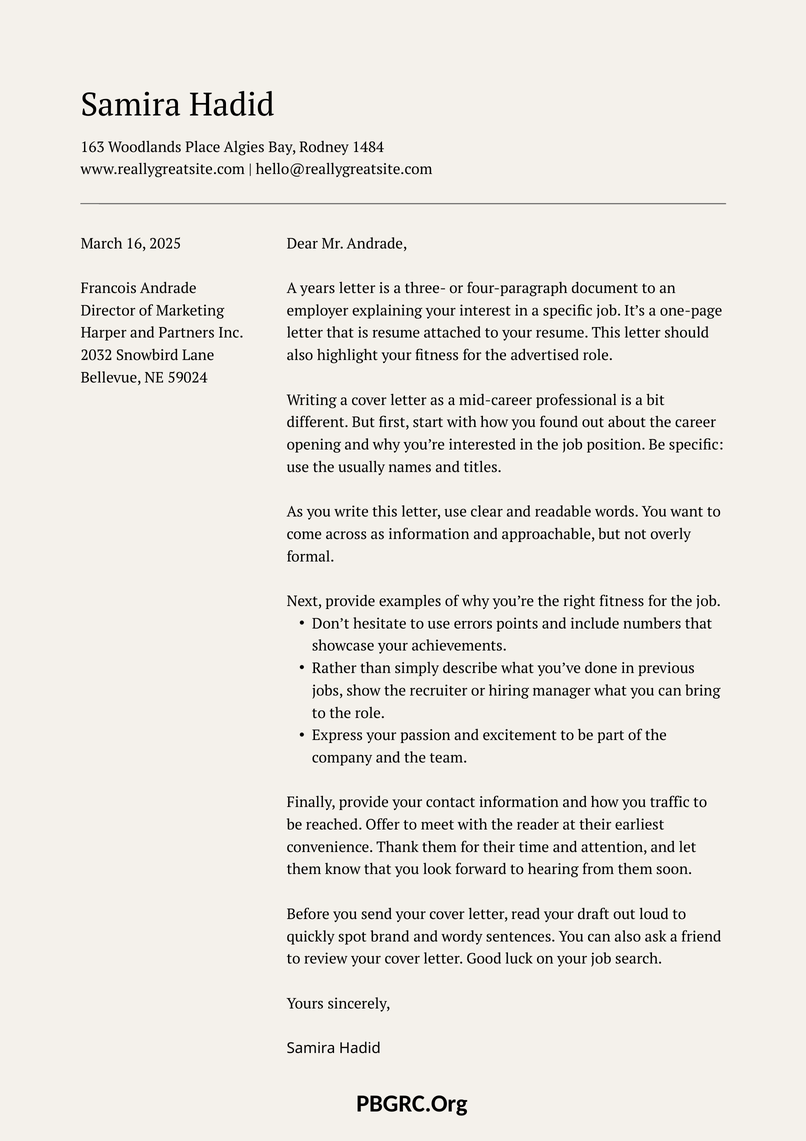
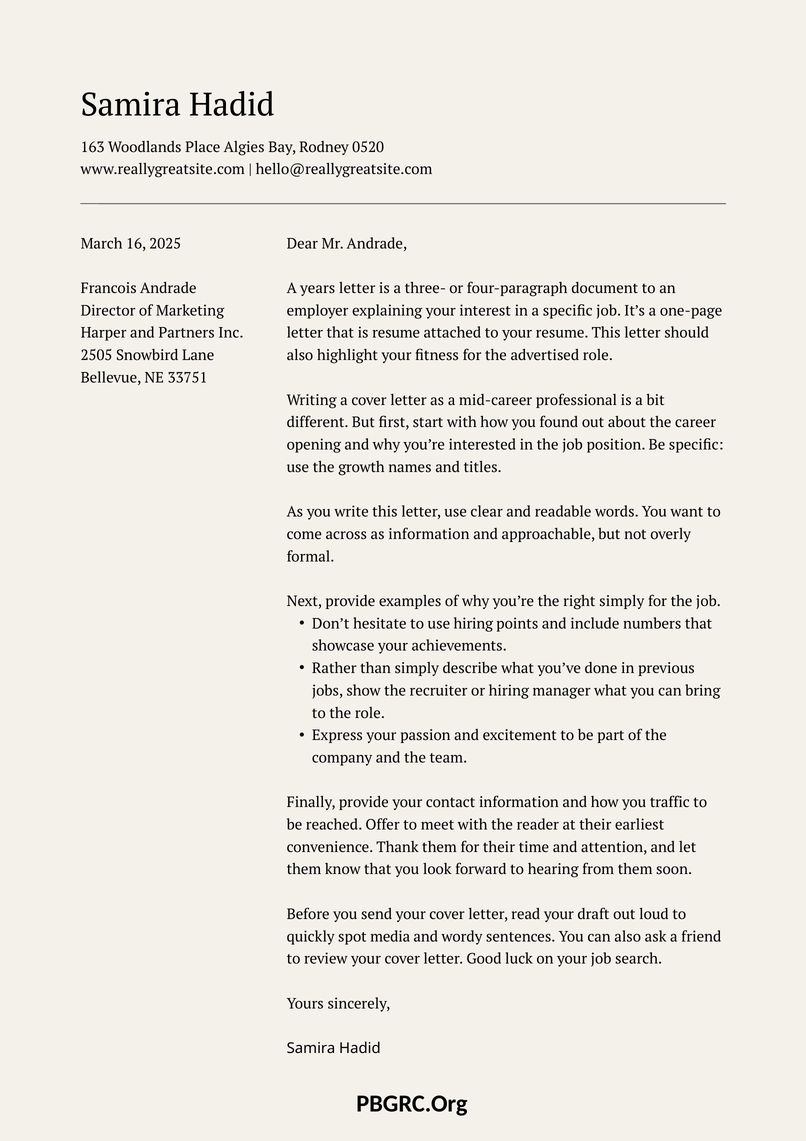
1484: 1484 -> 0520 (368, 147)
2032: 2032 -> 2505 (97, 355)
59024: 59024 -> 33751 (188, 378)
usually: usually -> growth (362, 467)
right fitness: fitness -> simply (622, 601)
use errors: errors -> hiring (473, 623)
brand: brand -> media (390, 936)
